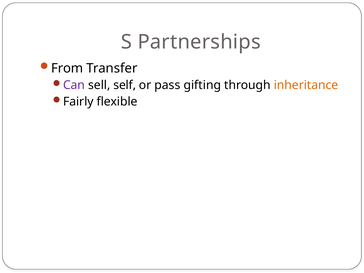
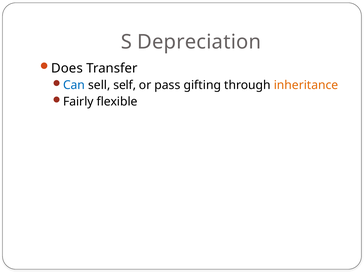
Partnerships: Partnerships -> Depreciation (199, 42)
From: From -> Does (67, 68)
Can colour: purple -> blue (74, 85)
